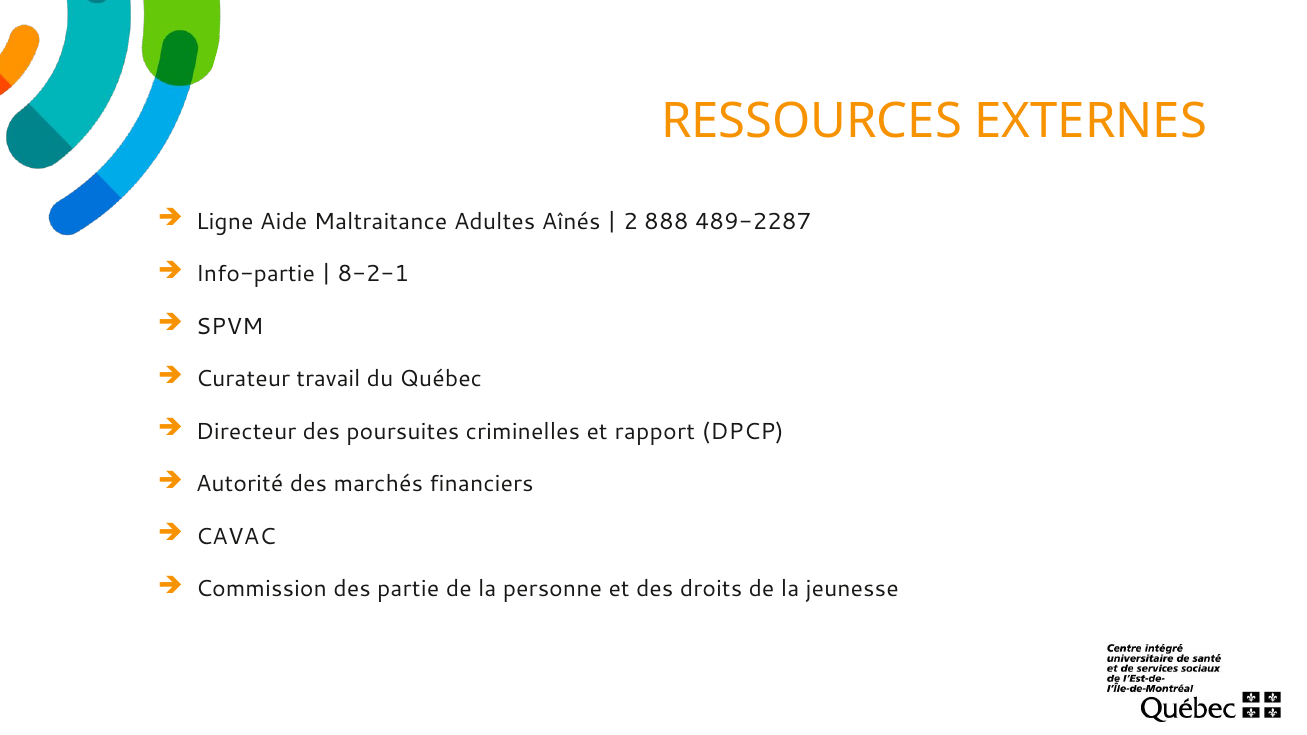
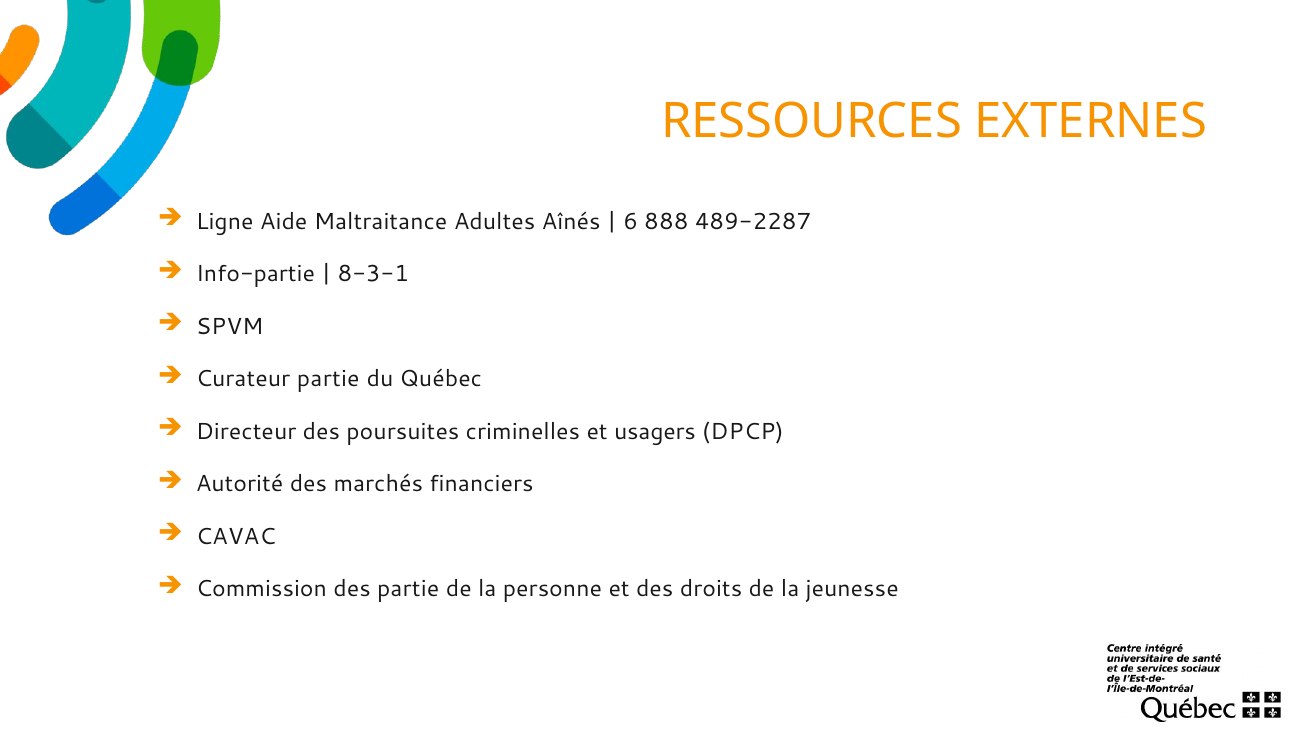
2: 2 -> 6 (631, 222)
8-2-1: 8-2-1 -> 8-3-1 (373, 274)
Curateur travail: travail -> partie (328, 379)
rapport: rapport -> usagers (655, 432)
